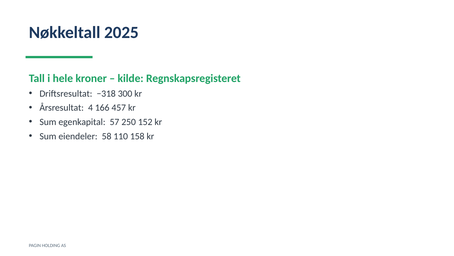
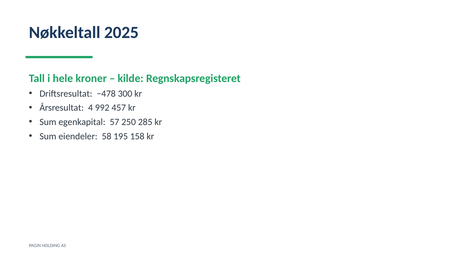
−318: −318 -> −478 (106, 93)
166: 166 -> 992 (102, 108)
152: 152 -> 285 (145, 122)
110: 110 -> 195 (121, 136)
